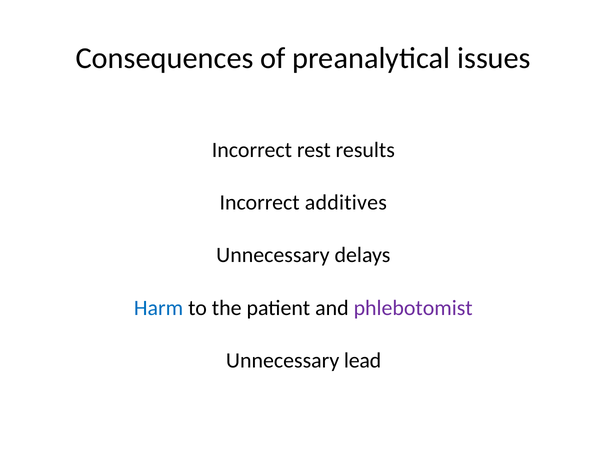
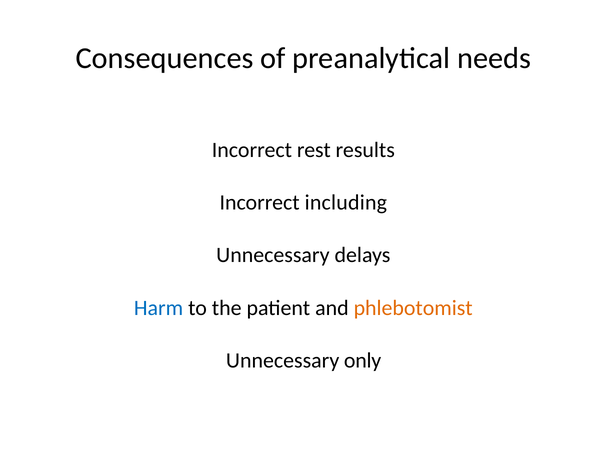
issues: issues -> needs (494, 58)
additives: additives -> including (346, 203)
phlebotomist colour: purple -> orange (413, 308)
lead: lead -> only (363, 361)
